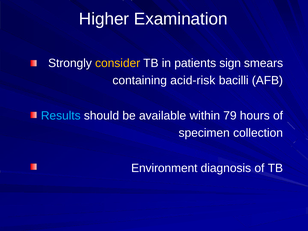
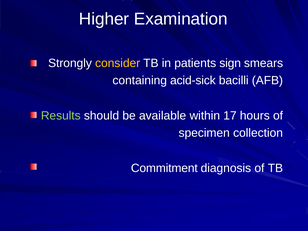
acid-risk: acid-risk -> acid-sick (193, 80)
Results colour: light blue -> light green (61, 116)
79: 79 -> 17 (230, 116)
Environment: Environment -> Commitment (164, 168)
